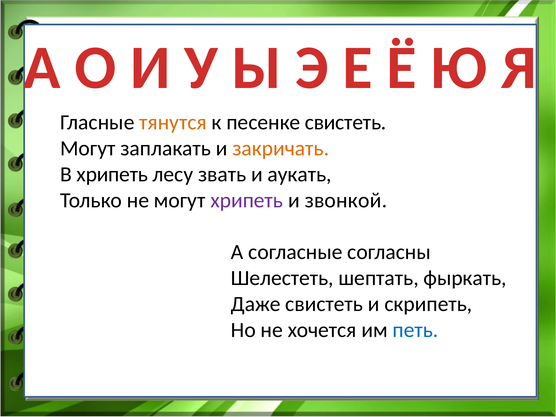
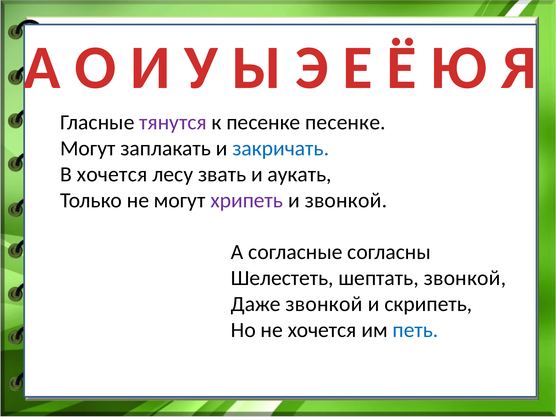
тянутся colour: orange -> purple (173, 122)
песенке свистеть: свистеть -> песенке (345, 122)
закричать colour: orange -> blue (281, 148)
В хрипеть: хрипеть -> хочется (112, 174)
шептать фыркать: фыркать -> звонкой (465, 278)
Даже свистеть: свистеть -> звонкой (324, 304)
